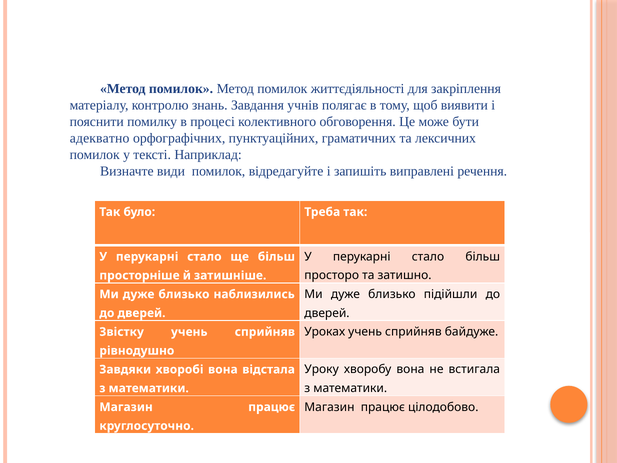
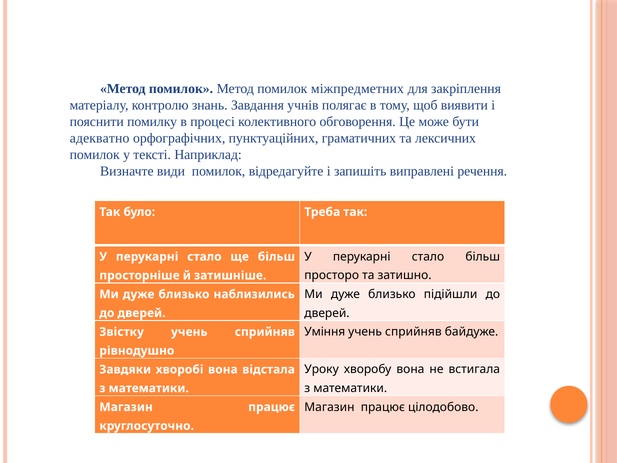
життєдіяльності: життєдіяльності -> міжпредметних (357, 89)
Уроках: Уроках -> Уміння (325, 332)
